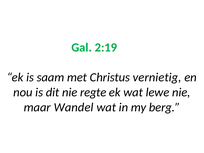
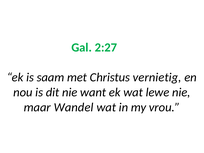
2:19: 2:19 -> 2:27 (106, 47)
regte: regte -> want (93, 92)
berg: berg -> vrou (164, 107)
